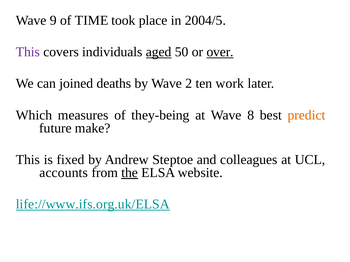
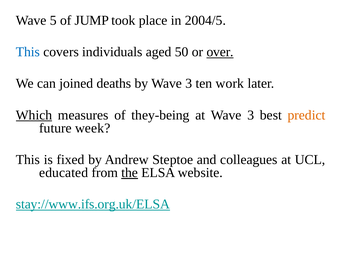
9: 9 -> 5 (53, 20)
TIME: TIME -> JUMP (92, 20)
This colour: purple -> blue (28, 52)
aged underline: present -> none (159, 52)
by Wave 2: 2 -> 3 (189, 84)
Which underline: none -> present (34, 115)
at Wave 8: 8 -> 3 (251, 115)
make: make -> week (93, 128)
accounts: accounts -> educated (64, 173)
life://www.ifs.org.uk/ELSA: life://www.ifs.org.uk/ELSA -> stay://www.ifs.org.uk/ELSA (93, 205)
